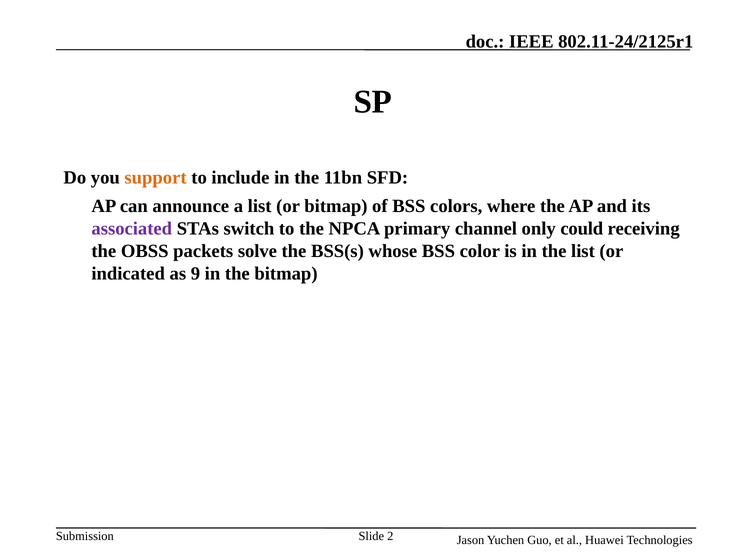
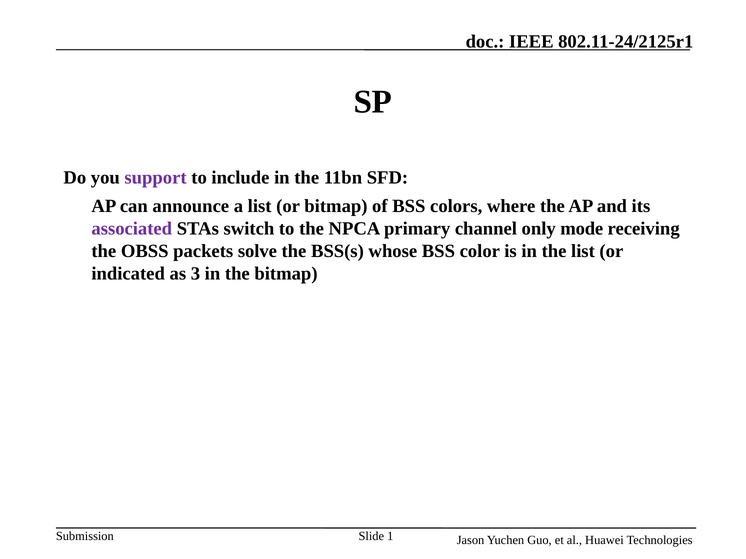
support colour: orange -> purple (156, 178)
could: could -> mode (582, 229)
9: 9 -> 3 (195, 274)
2: 2 -> 1 (390, 537)
